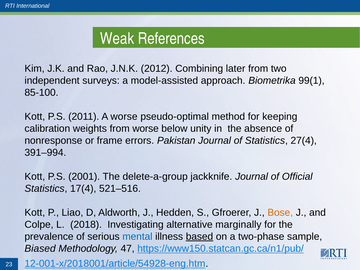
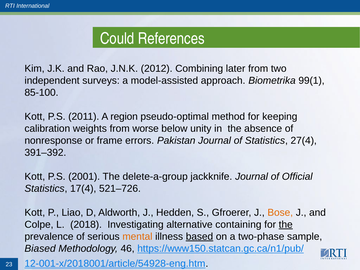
Weak: Weak -> Could (117, 38)
A worse: worse -> region (124, 116)
391–994: 391–994 -> 391–392 (45, 153)
521–516: 521–516 -> 521–726 (120, 189)
marginally: marginally -> containing (238, 225)
the underline: none -> present (286, 225)
mental colour: blue -> orange (137, 237)
47: 47 -> 46 (128, 249)
